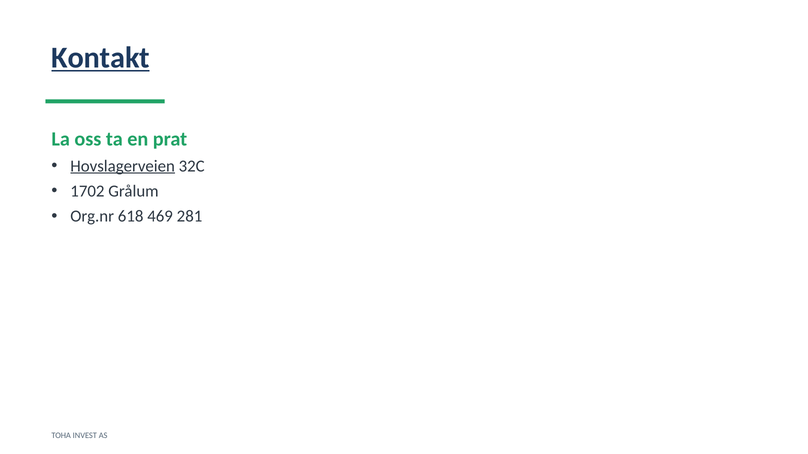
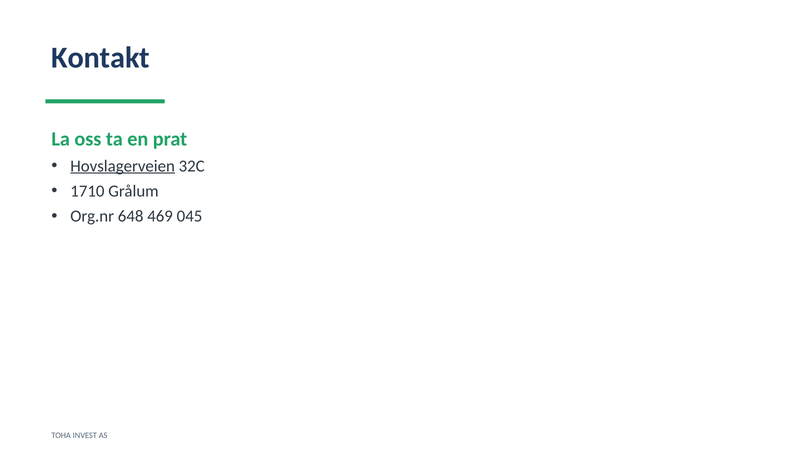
Kontakt underline: present -> none (101, 58)
1702: 1702 -> 1710 (87, 191)
618: 618 -> 648 (131, 217)
281: 281 -> 045 (190, 217)
